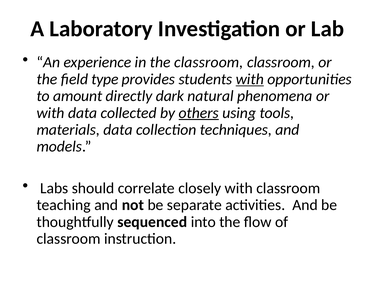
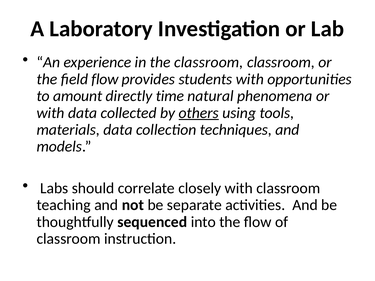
field type: type -> flow (105, 79)
with underline: present -> none (250, 79)
dark: dark -> time (170, 96)
